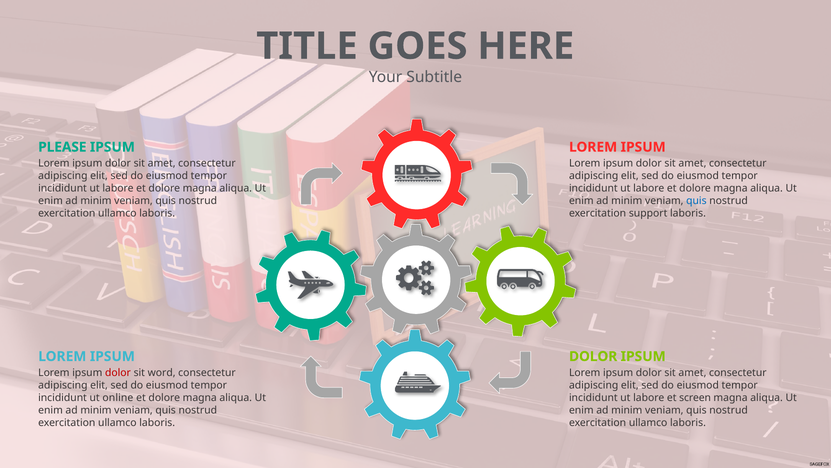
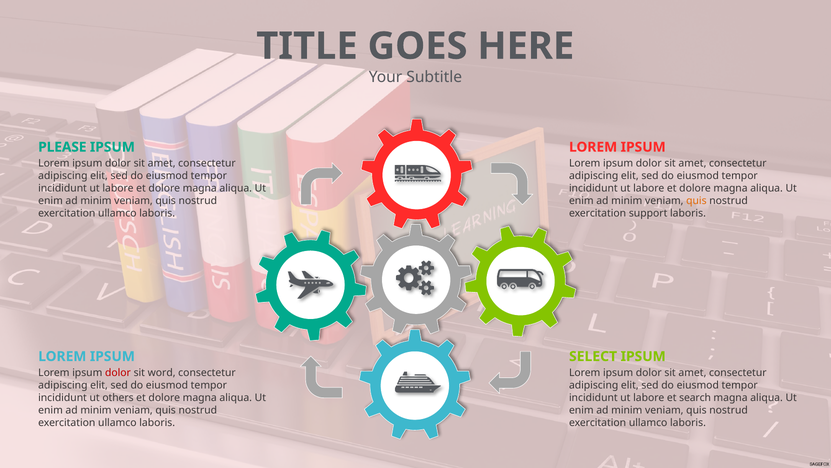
quis colour: blue -> orange (696, 201)
DOLOR: DOLOR -> SELECT (593, 356)
online: online -> others (118, 397)
screen: screen -> search (695, 397)
